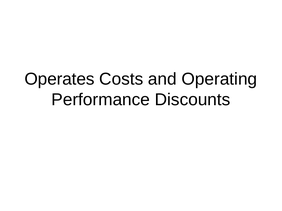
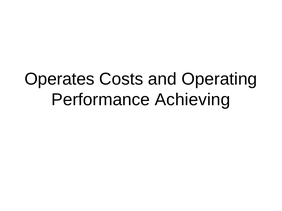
Discounts: Discounts -> Achieving (192, 100)
